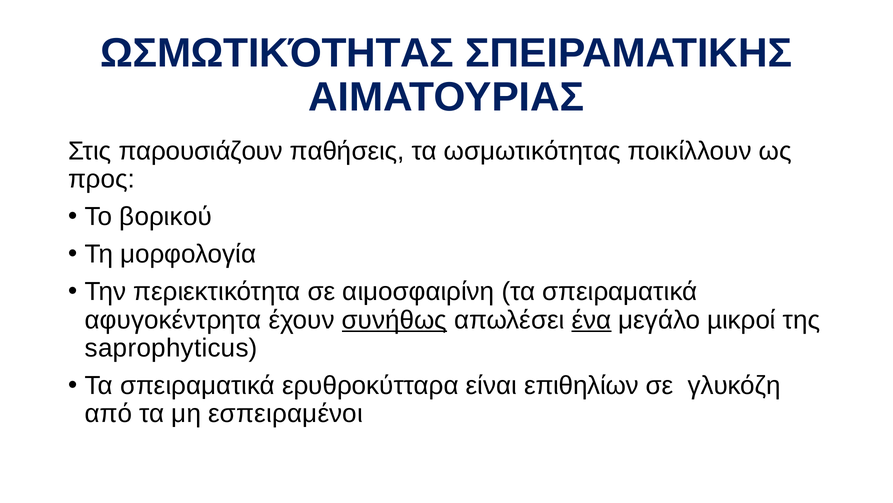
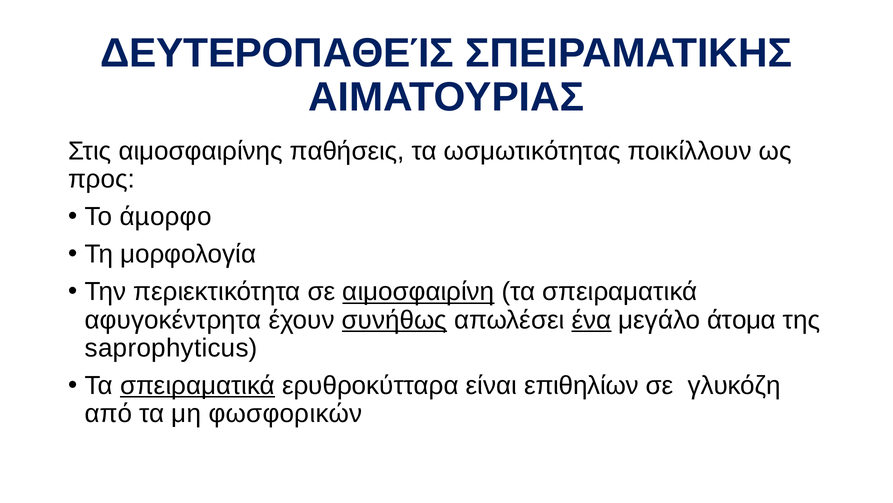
ΩΣΜΩΤΙΚΌΤΗΤΑΣ: ΩΣΜΩΤΙΚΌΤΗΤΑΣ -> ΔΕΥΤΕΡΟΠΑΘΕΊΣ (277, 53)
παρουσιάζουν: παρουσιάζουν -> αιμοσφαιρίνης (201, 151)
βορικού: βορικού -> άµορφο (166, 217)
αιμοσφαιρίνη underline: none -> present (418, 291)
µικροί: µικροί -> άτομα (742, 320)
σπειραματικά underline: none -> present (198, 385)
εσπειραμένοι: εσπειραμένοι -> φωσφορικών (286, 413)
